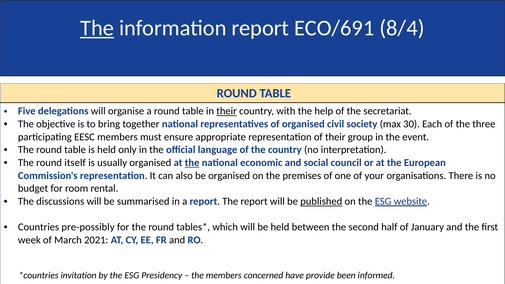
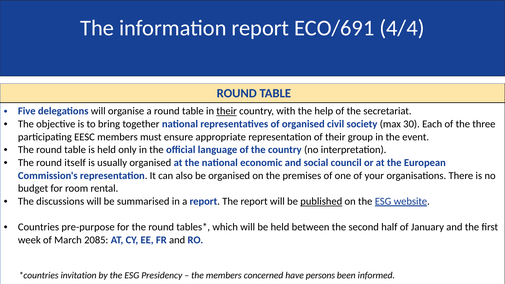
The underline: present -> none (97, 28)
8/4: 8/4 -> 4/4 (402, 28)
the underline: present -> none (192, 163)
pre-possibly: pre-possibly -> pre-purpose (88, 227)
2021: 2021 -> 2085 (96, 240)
provide: provide -> persons (320, 275)
